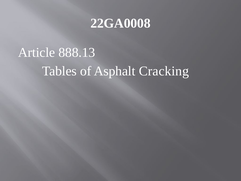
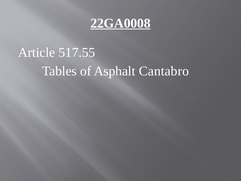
22GA0008 underline: none -> present (120, 23)
888.13: 888.13 -> 517.55 (77, 52)
Cracking: Cracking -> Cantabro (164, 71)
